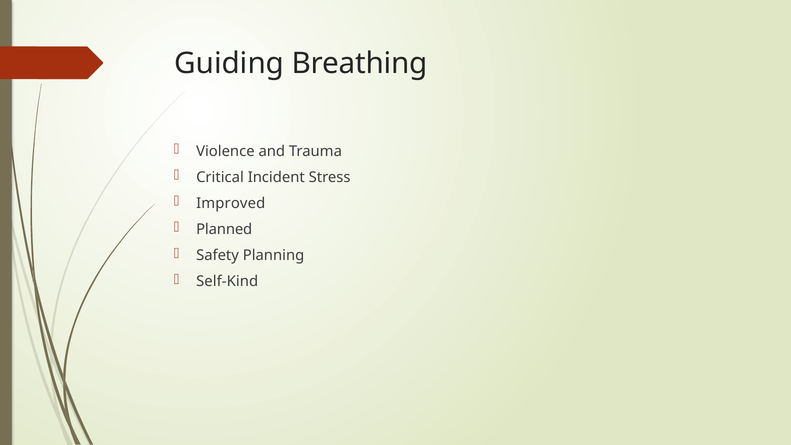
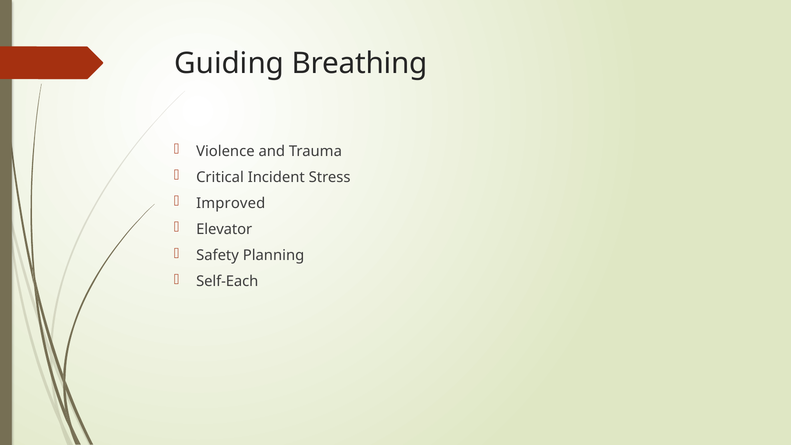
Planned: Planned -> Elevator (224, 229)
Self-Kind: Self-Kind -> Self-Each (227, 282)
